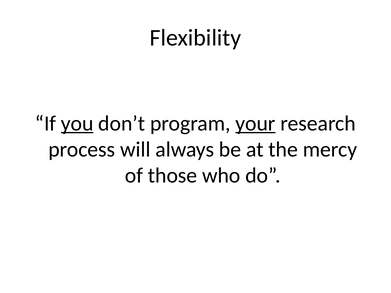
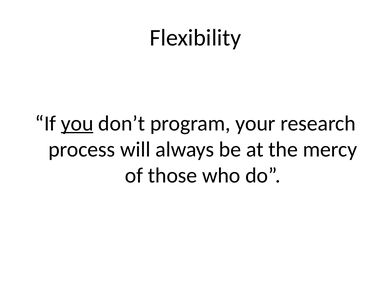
your underline: present -> none (255, 123)
